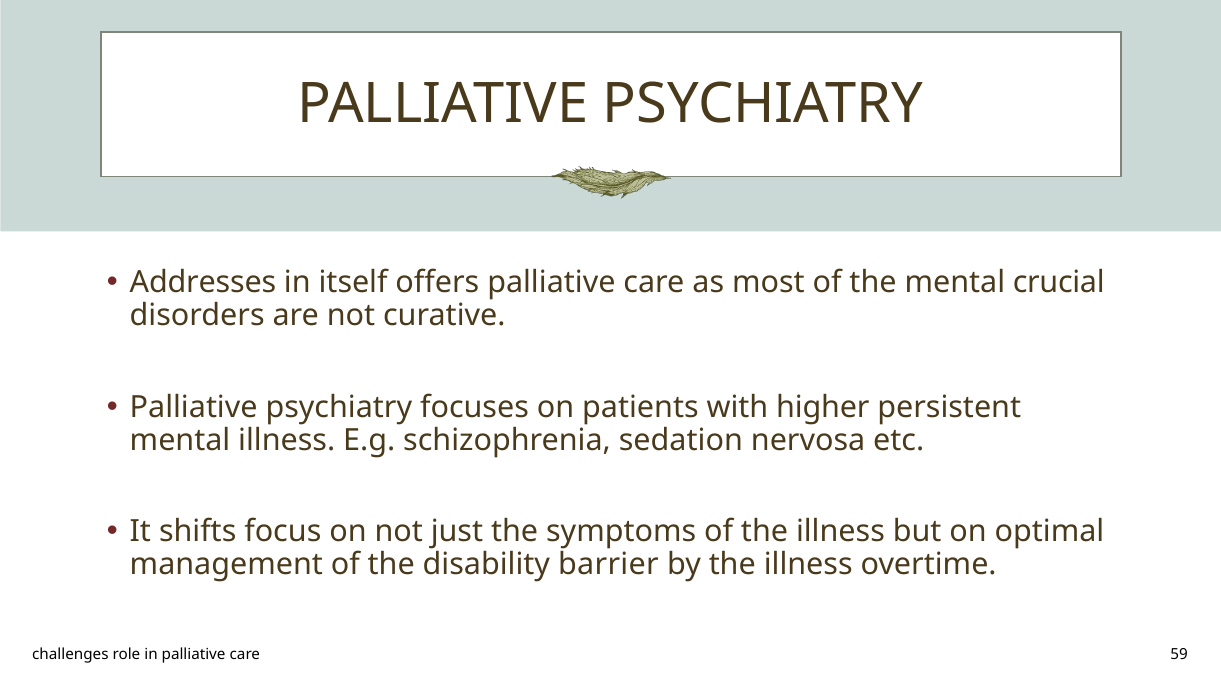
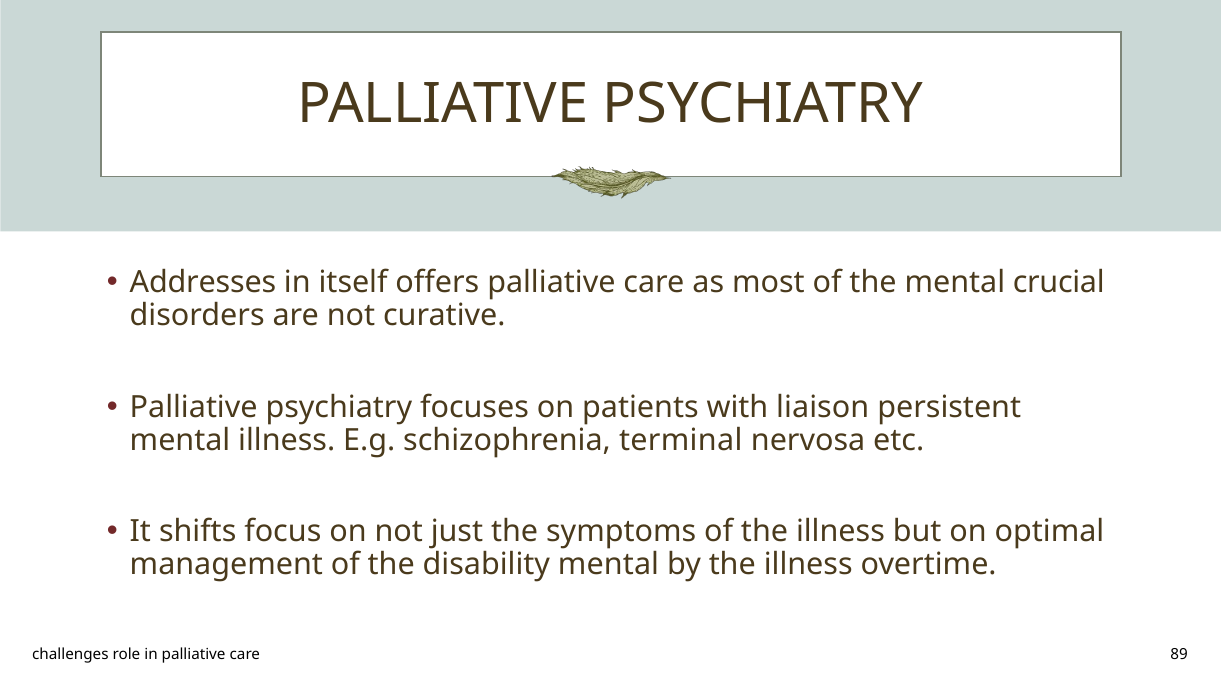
higher: higher -> liaison (823, 407)
sedation: sedation -> terminal (681, 440)
disability barrier: barrier -> mental (609, 564)
59: 59 -> 89 (1179, 655)
